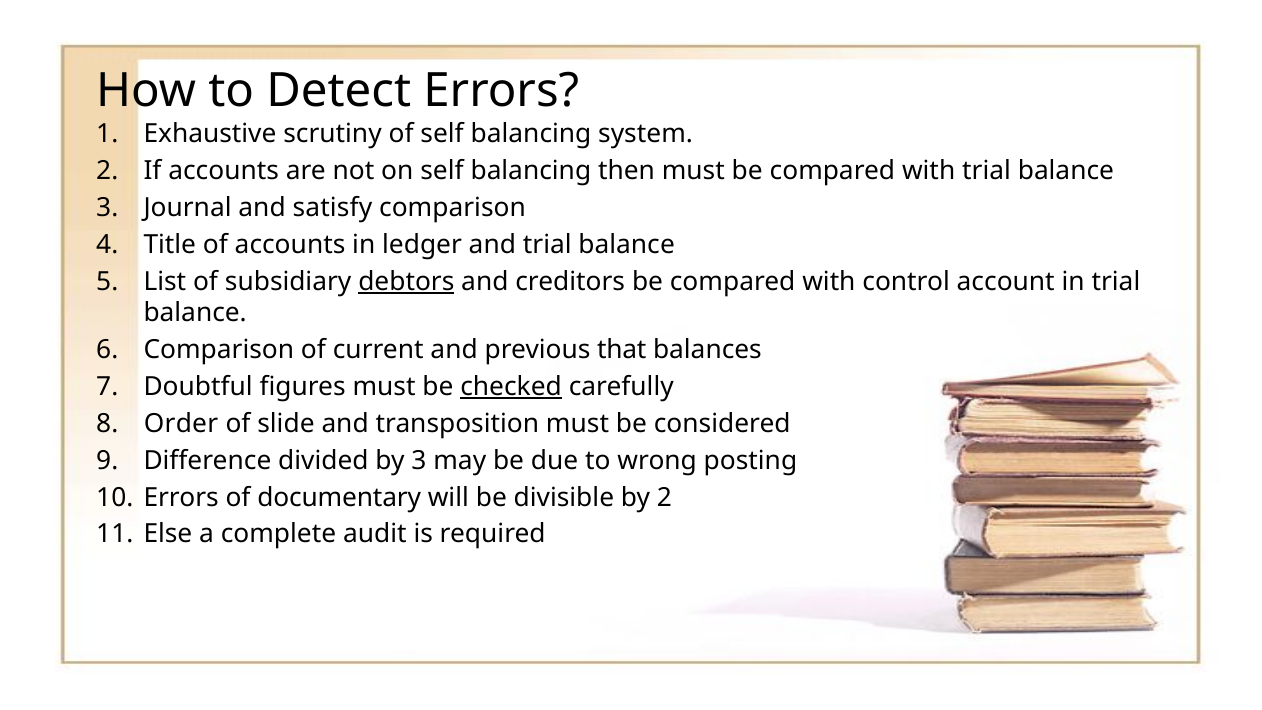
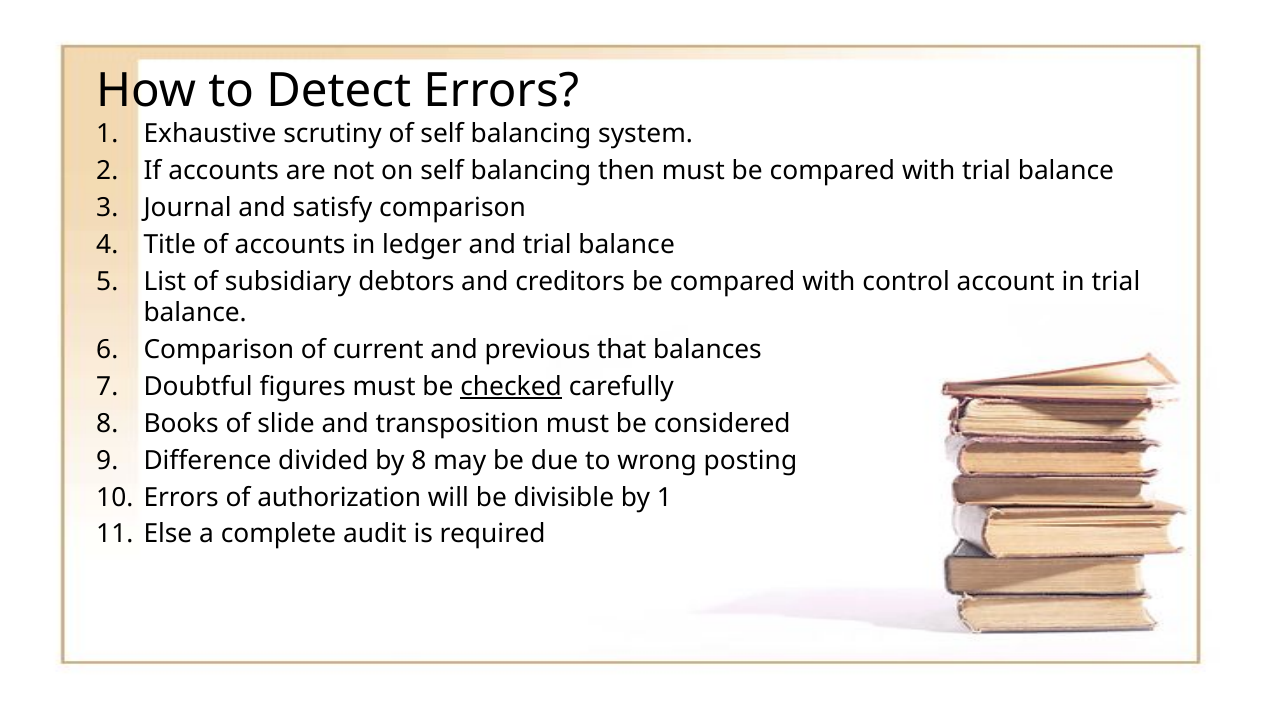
debtors underline: present -> none (406, 281)
Order: Order -> Books (181, 424)
by 3: 3 -> 8 (419, 460)
documentary: documentary -> authorization (339, 497)
by 2: 2 -> 1 (664, 497)
